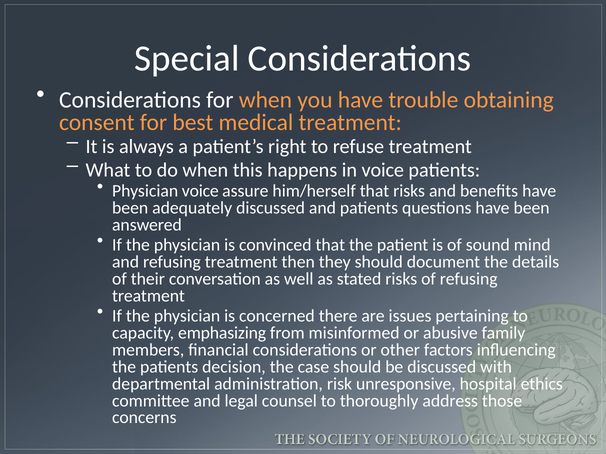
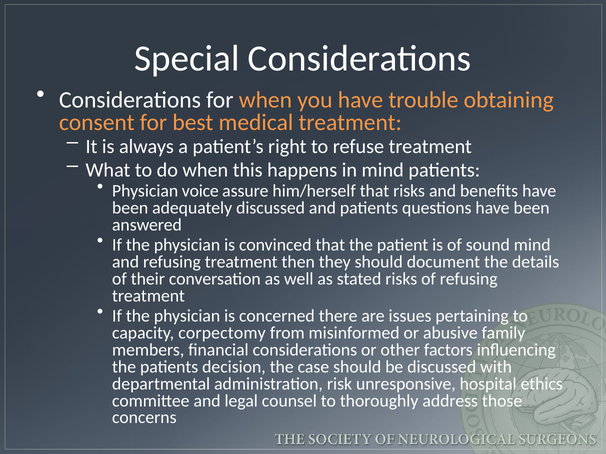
in voice: voice -> mind (383, 170)
emphasizing: emphasizing -> corpectomy (222, 333)
